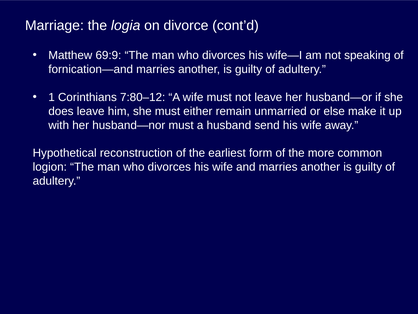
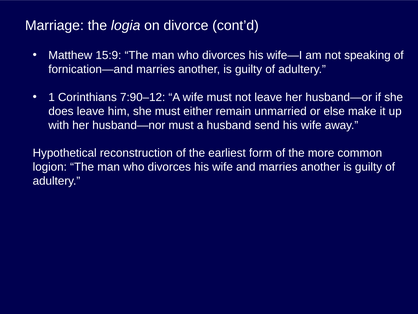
69:9: 69:9 -> 15:9 (108, 55)
7:80–12: 7:80–12 -> 7:90–12 (143, 97)
